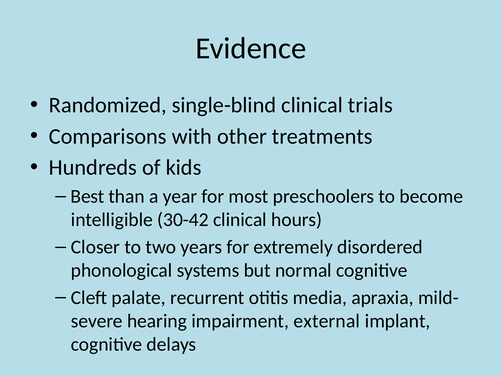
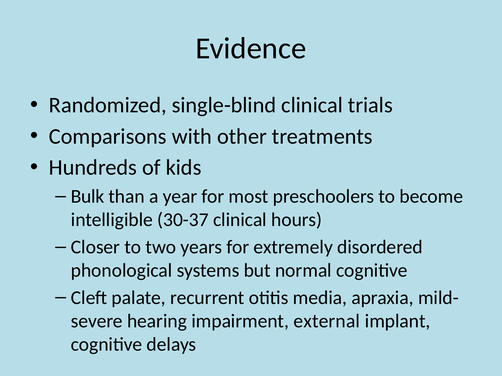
Best: Best -> Bulk (88, 197)
30-42: 30-42 -> 30-37 (183, 220)
